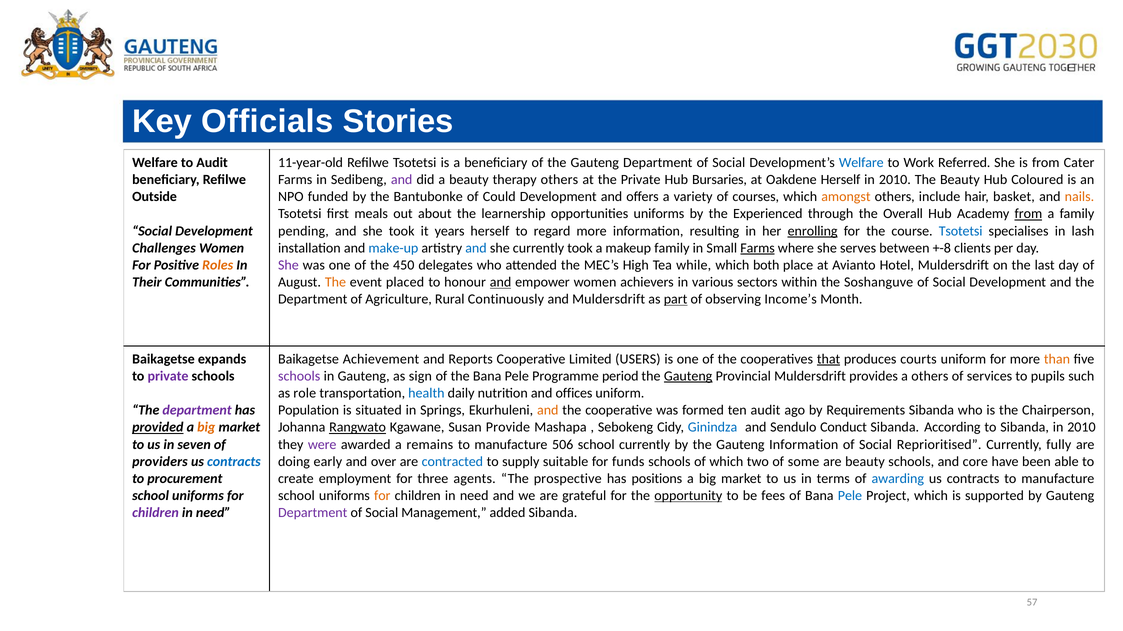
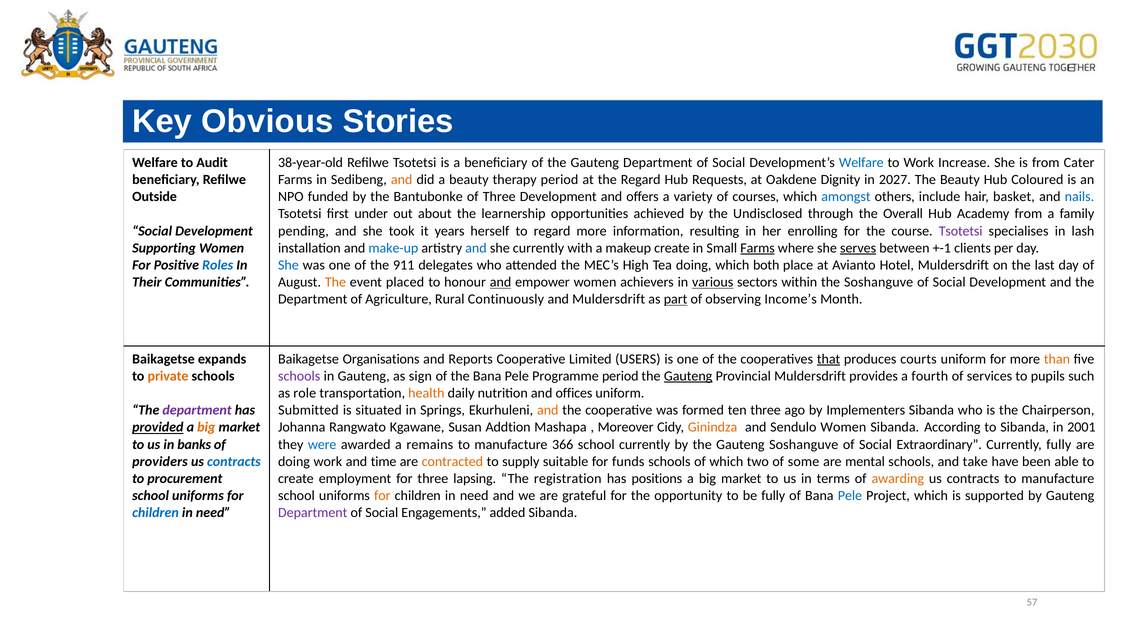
Officials: Officials -> Obvious (267, 122)
11-year-old: 11-year-old -> 38-year-old (311, 163)
Referred: Referred -> Increase (964, 163)
and colour: purple -> orange (402, 180)
therapy others: others -> period (559, 180)
the Private: Private -> Regard (641, 180)
Bursaries: Bursaries -> Requests (719, 180)
Oakdene Herself: Herself -> Dignity (840, 180)
2010: 2010 -> 2027 (895, 180)
of Could: Could -> Three (499, 197)
amongst colour: orange -> blue (846, 197)
nails colour: orange -> blue (1079, 197)
meals: meals -> under (371, 214)
opportunities uniforms: uniforms -> achieved (659, 214)
Experienced: Experienced -> Undisclosed (768, 214)
from underline: present -> none (1028, 214)
enrolling underline: present -> none (813, 231)
Tsotetsi colour: blue -> purple (961, 231)
Challenges: Challenges -> Supporting (164, 248)
currently took: took -> with (580, 248)
makeup family: family -> create (672, 248)
serves underline: none -> present (858, 248)
+-8: +-8 -> +-1 (942, 248)
Roles colour: orange -> blue (218, 265)
She colour: purple -> blue (288, 265)
450: 450 -> 911 (404, 265)
Tea while: while -> doing (694, 265)
various underline: none -> present (713, 282)
Achievement: Achievement -> Organisations (381, 359)
private colour: purple -> orange (168, 377)
a others: others -> fourth (930, 377)
health colour: blue -> orange (426, 394)
Population: Population -> Submitted (308, 411)
ten audit: audit -> three (766, 411)
Requirements: Requirements -> Implementers (866, 411)
Rangwato underline: present -> none (358, 428)
Provide: Provide -> Addtion (508, 428)
Sebokeng: Sebokeng -> Moreover (626, 428)
Ginindza colour: blue -> orange (713, 428)
Sendulo Conduct: Conduct -> Women (843, 428)
Sibanda in 2010: 2010 -> 2001 (1081, 428)
seven: seven -> banks (194, 445)
were colour: purple -> blue (322, 445)
506: 506 -> 366 (563, 445)
Gauteng Information: Information -> Soshanguve (804, 445)
Reprioritised: Reprioritised -> Extraordinary (939, 445)
doing early: early -> work (328, 462)
over: over -> time (384, 462)
contracted colour: blue -> orange (452, 462)
are beauty: beauty -> mental (865, 462)
core: core -> take (975, 462)
agents: agents -> lapsing (475, 479)
prospective: prospective -> registration (568, 479)
awarding colour: blue -> orange (898, 479)
opportunity underline: present -> none (688, 496)
be fees: fees -> fully (773, 496)
children colour: purple -> blue (155, 513)
Management: Management -> Engagements (444, 513)
